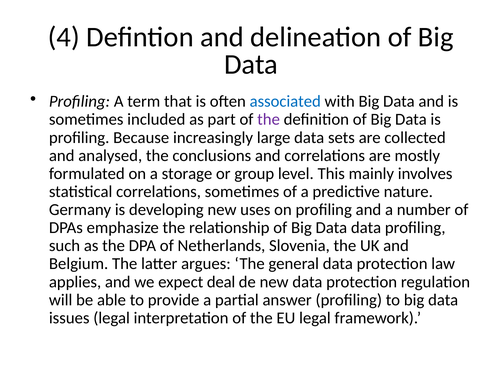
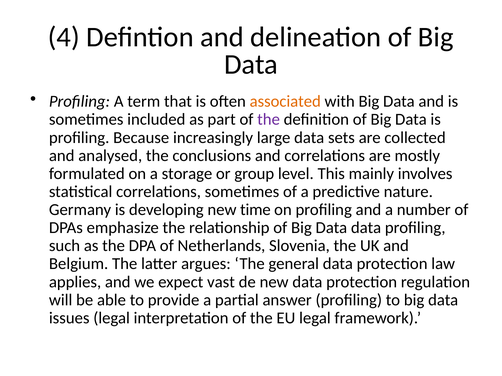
associated colour: blue -> orange (285, 102)
uses: uses -> time (255, 210)
deal: deal -> vast (221, 282)
